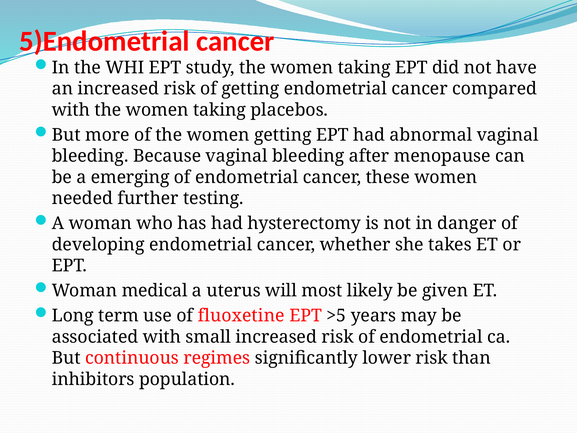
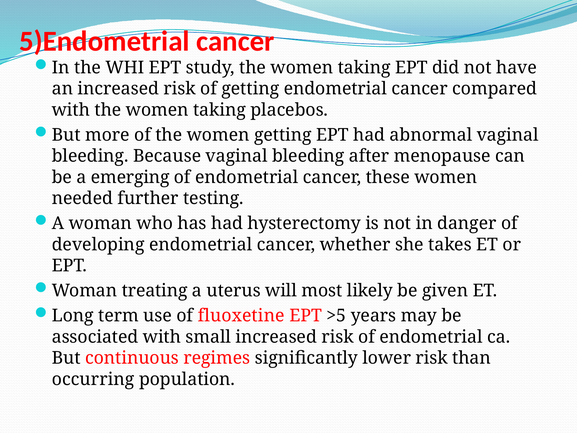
medical: medical -> treating (155, 291)
inhibitors: inhibitors -> occurring (93, 379)
